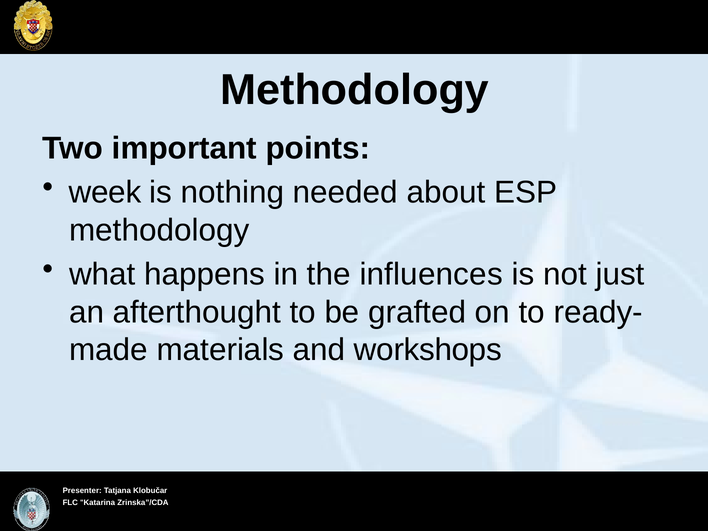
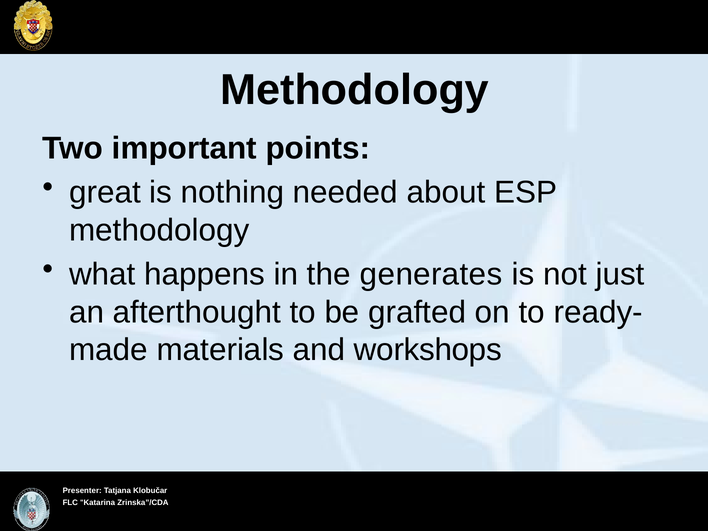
week: week -> great (105, 193)
influences: influences -> generates (431, 274)
